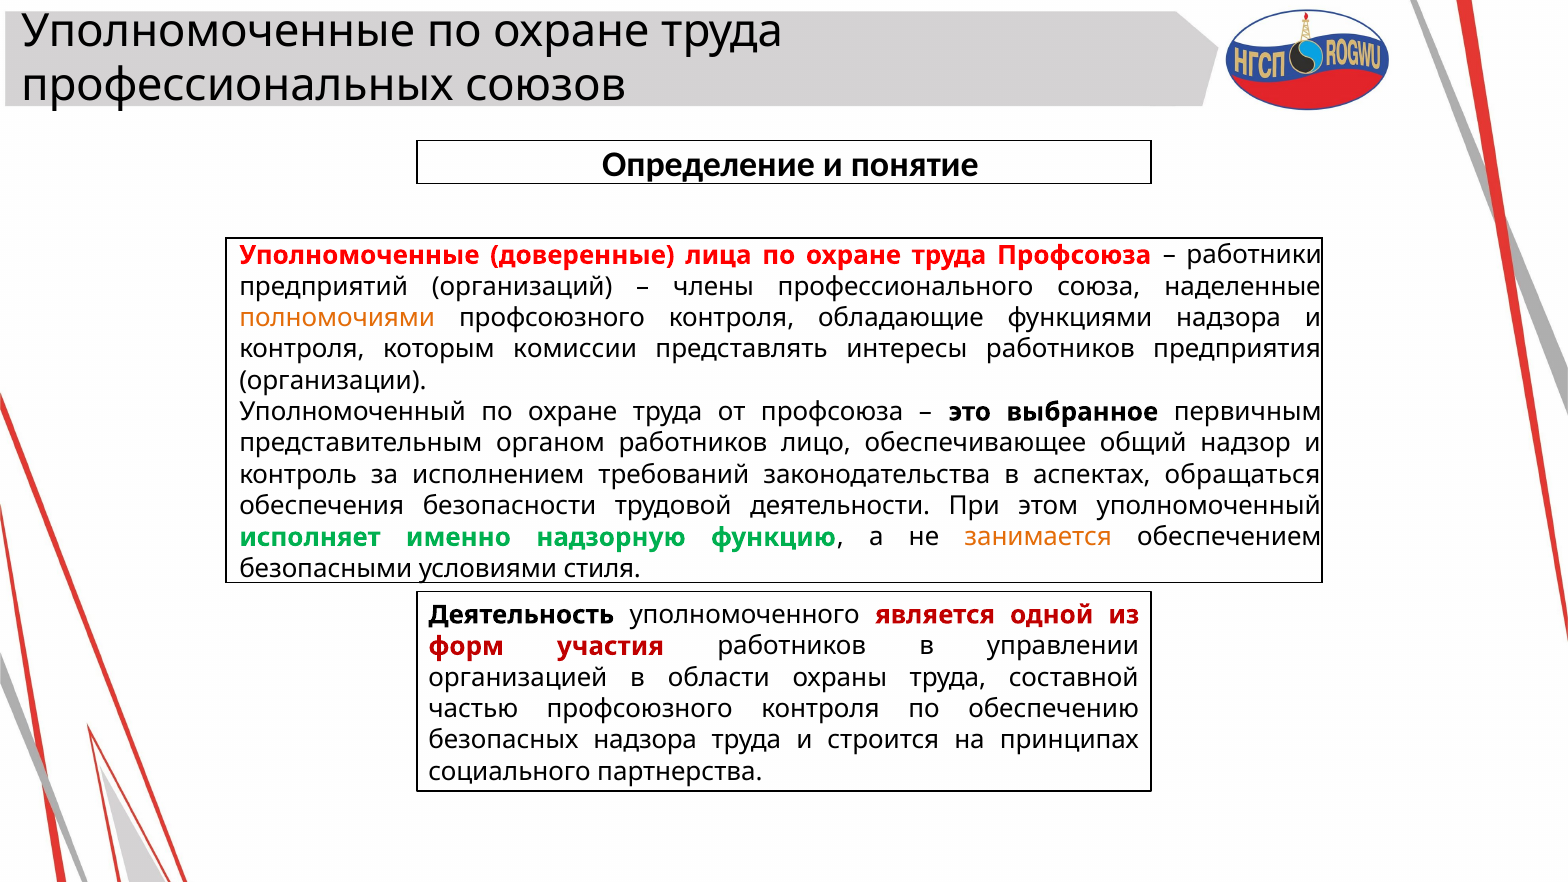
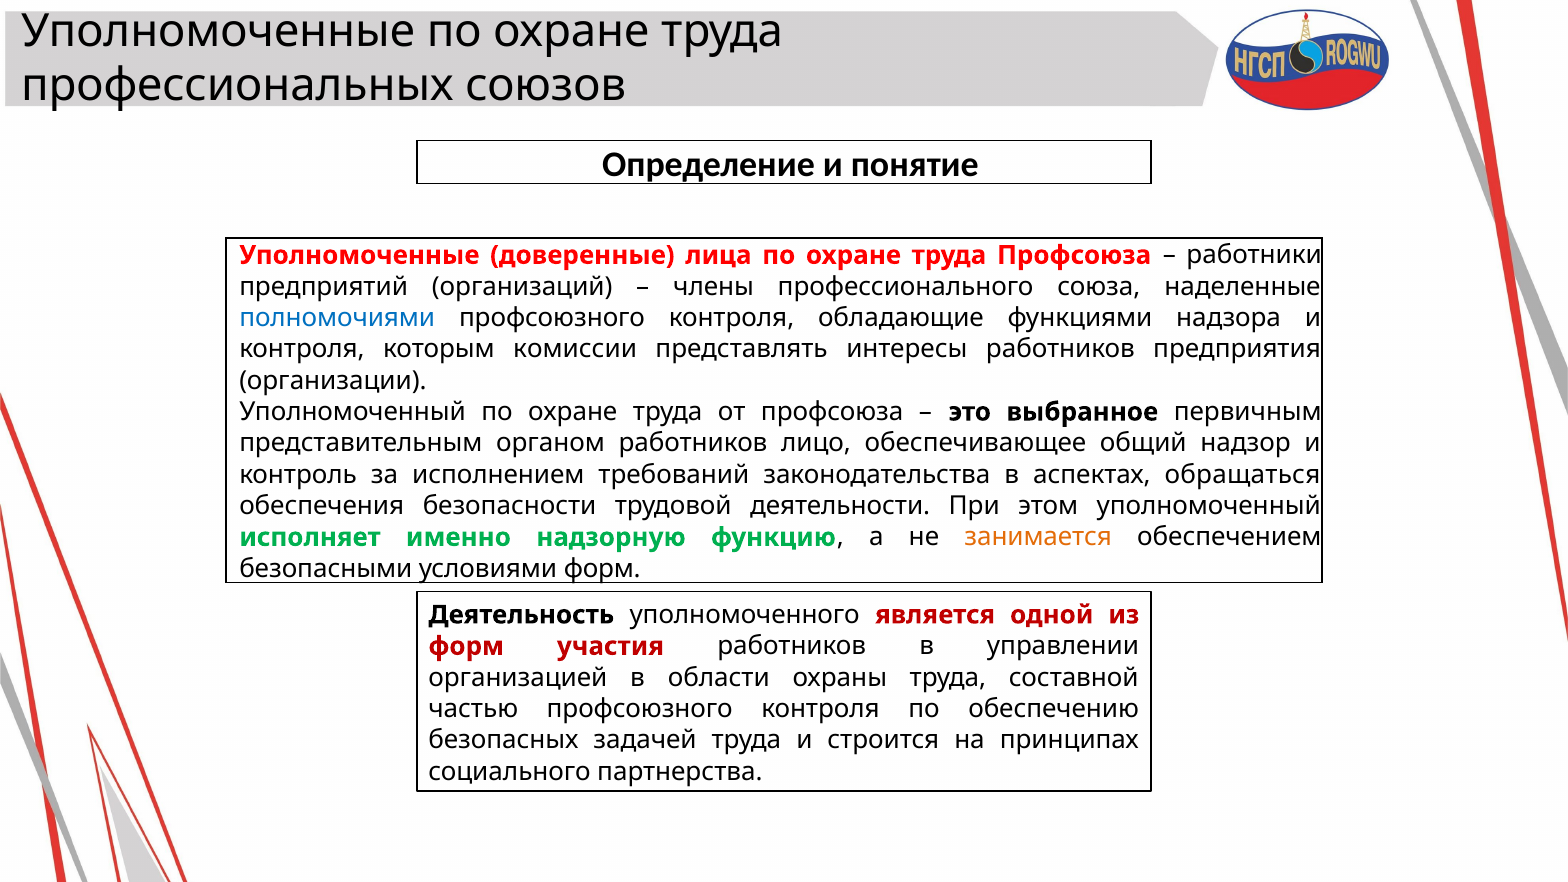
полномочиями colour: orange -> blue (337, 318)
условиями стиля: стиля -> форм (602, 569)
безопасных надзора: надзора -> задачей (645, 740)
